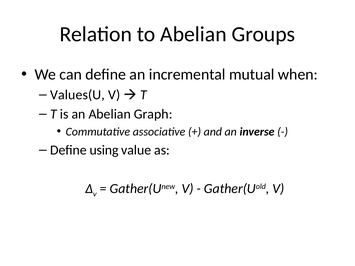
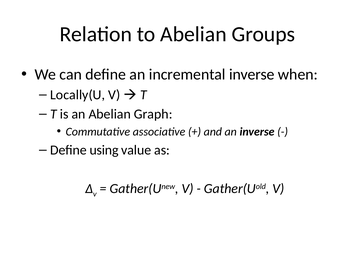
incremental mutual: mutual -> inverse (252, 74)
Values(U: Values(U -> Locally(U (78, 95)
